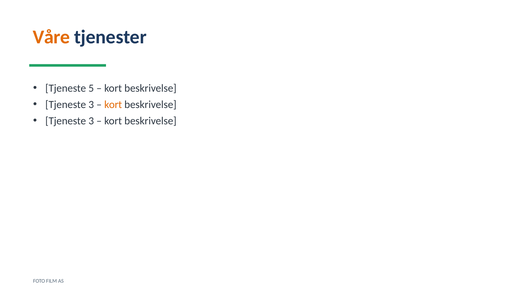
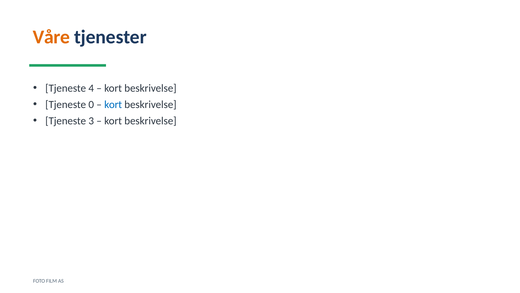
5: 5 -> 4 (91, 88)
3: 3 -> 0 (91, 104)
kort colour: orange -> blue (113, 104)
